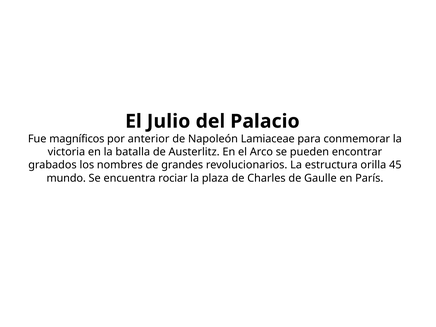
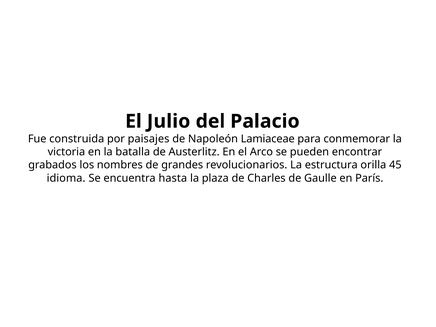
magníficos: magníficos -> construida (77, 139)
anterior: anterior -> paisajes (149, 139)
mundo: mundo -> idioma (66, 178)
rociar: rociar -> hasta (173, 178)
